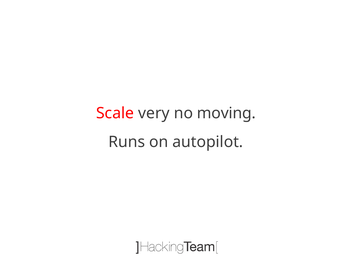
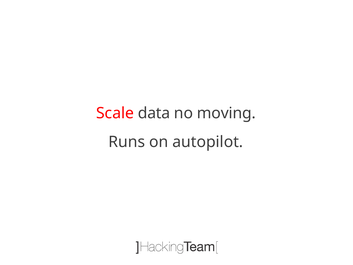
very: very -> data (154, 113)
